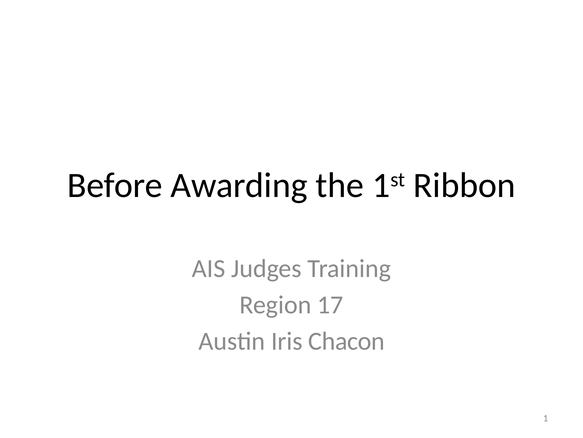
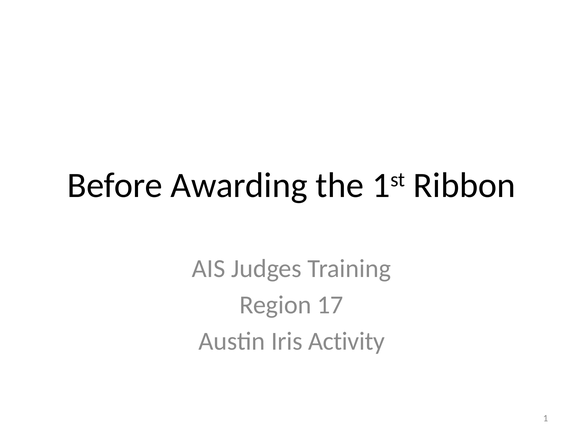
Chacon: Chacon -> Activity (347, 341)
